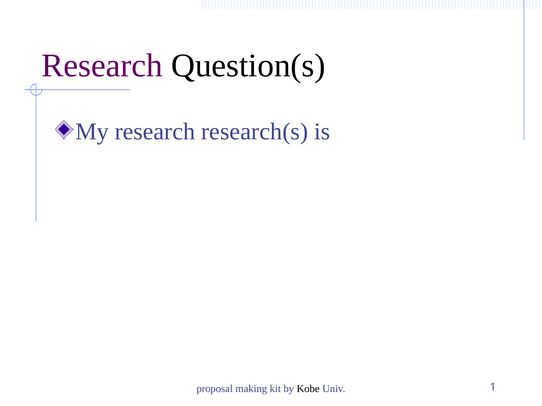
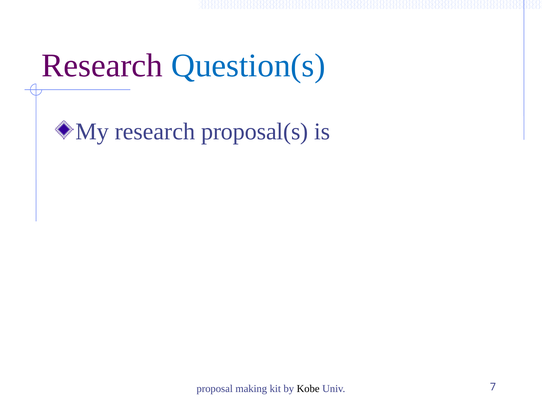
Question(s colour: black -> blue (248, 66)
research(s: research(s -> proposal(s (255, 132)
1: 1 -> 7 (493, 387)
